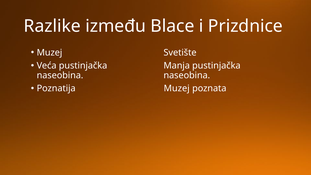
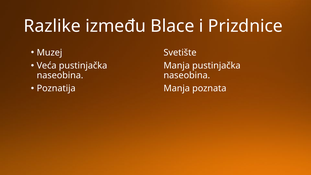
Muzej: Muzej -> Manja (177, 88)
